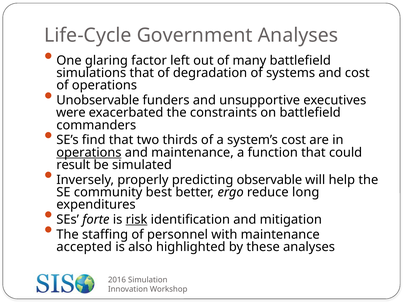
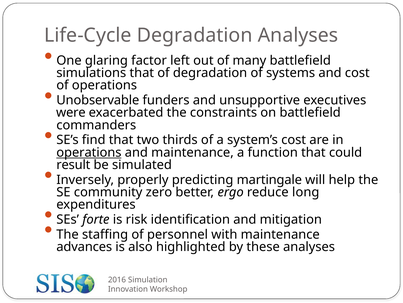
Life-Cycle Government: Government -> Degradation (195, 35)
observable: observable -> martingale (269, 179)
best: best -> zero (159, 192)
risk underline: present -> none (137, 219)
accepted: accepted -> advances (84, 246)
